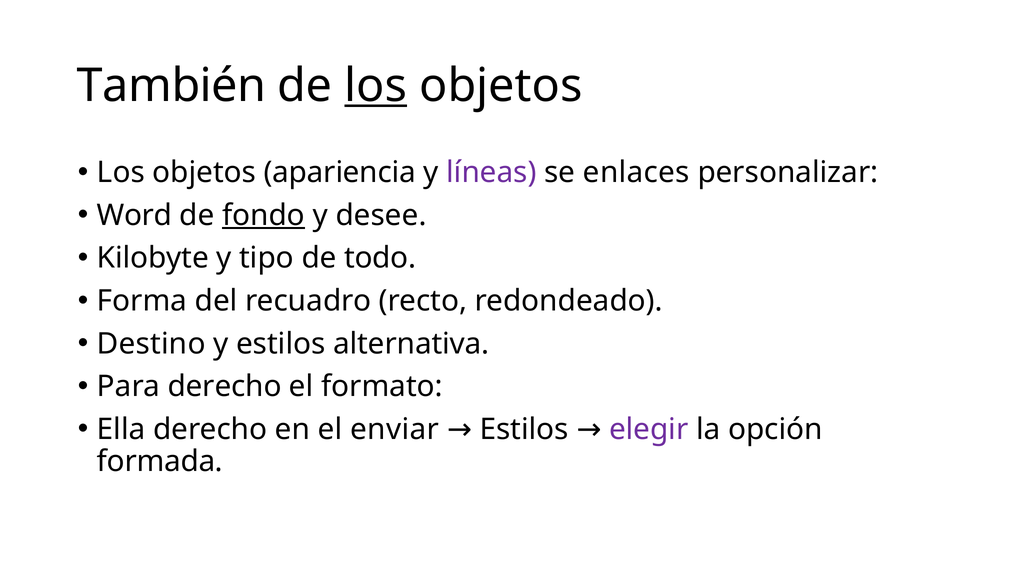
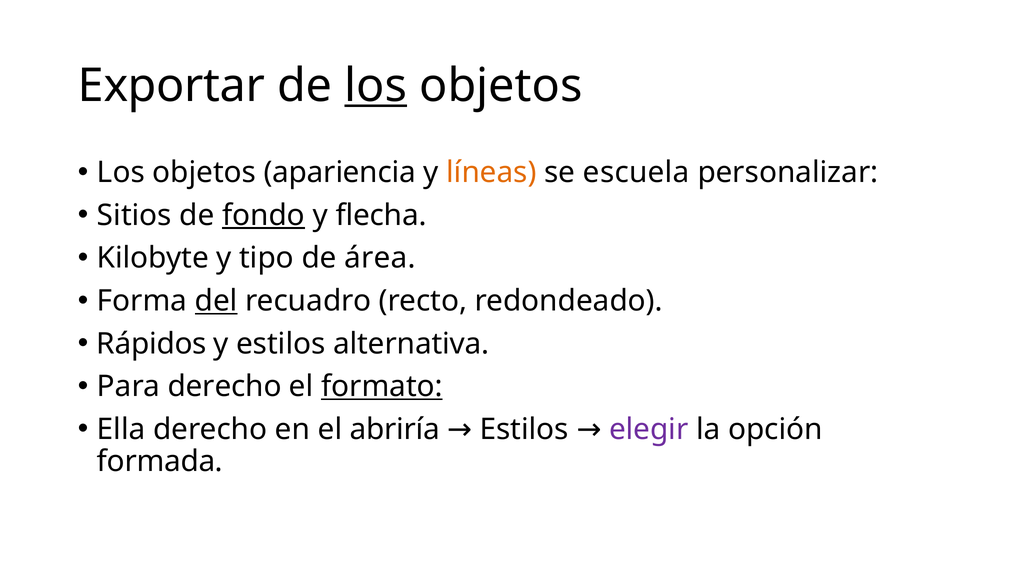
También: También -> Exportar (172, 86)
líneas colour: purple -> orange (491, 173)
enlaces: enlaces -> escuela (636, 173)
Word: Word -> Sitios (134, 215)
desee: desee -> flecha (381, 215)
todo: todo -> área (380, 258)
del underline: none -> present (216, 301)
Destino: Destino -> Rápidos (151, 344)
formato underline: none -> present (382, 387)
enviar: enviar -> abriría (395, 429)
